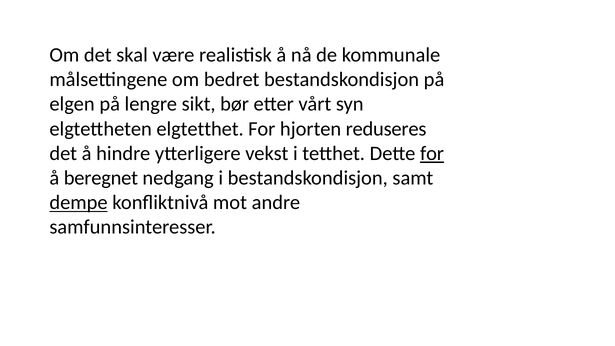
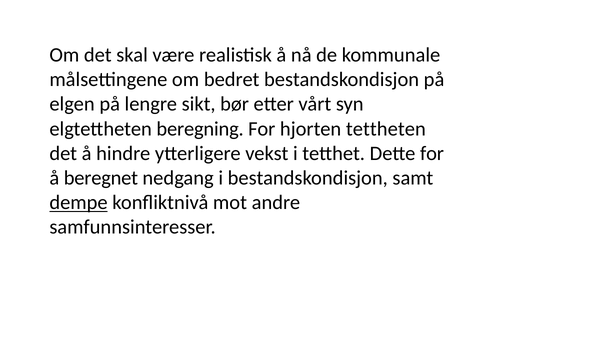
elgtetthet: elgtetthet -> beregning (200, 129)
reduseres: reduseres -> tettheten (386, 129)
for underline: present -> none (432, 153)
